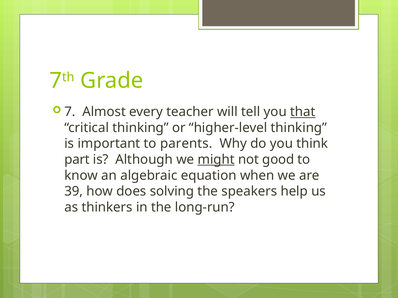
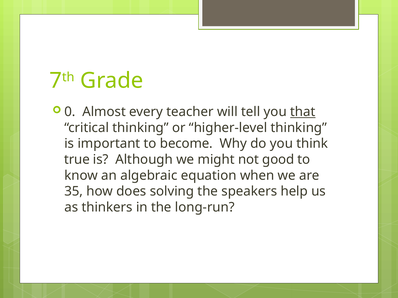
7: 7 -> 0 (70, 112)
parents: parents -> become (186, 144)
part: part -> true (77, 160)
might underline: present -> none (216, 160)
39: 39 -> 35 (74, 192)
